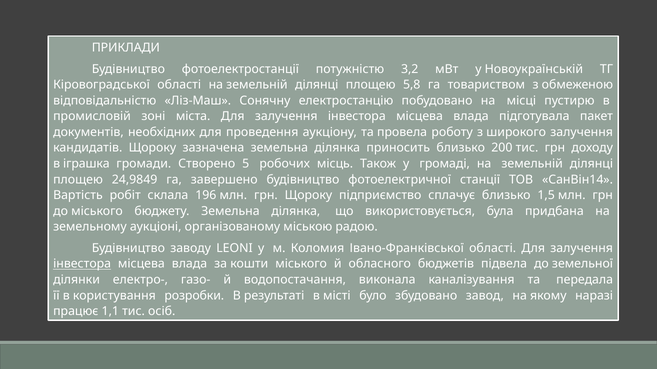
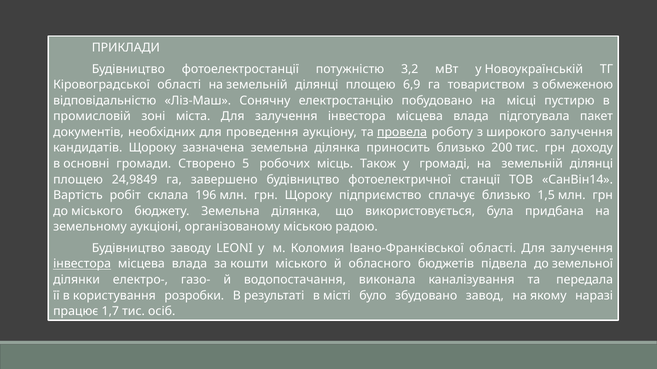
5,8: 5,8 -> 6,9 (412, 85)
провела underline: none -> present (402, 132)
іграшка: іграшка -> основні (86, 164)
1,1: 1,1 -> 1,7 (110, 312)
